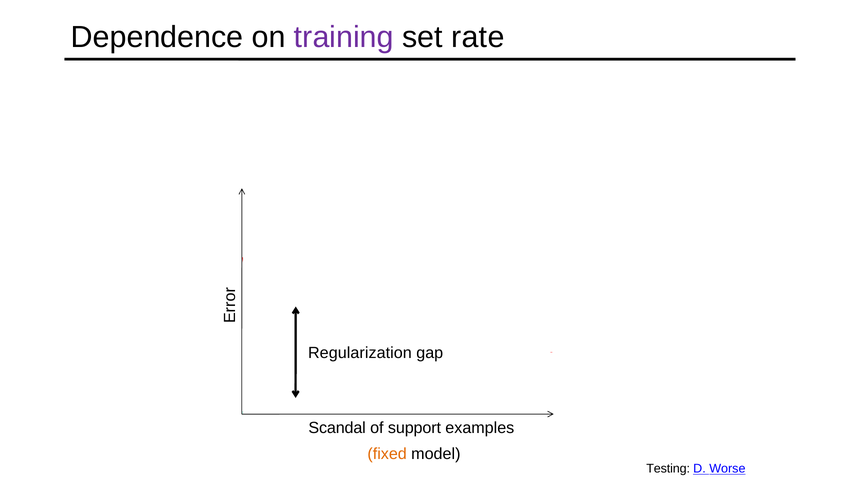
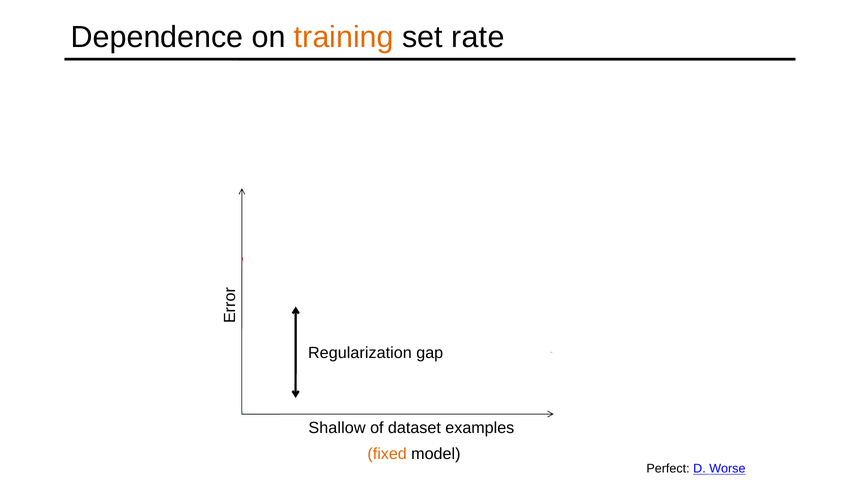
training colour: purple -> orange (344, 37)
Scandal: Scandal -> Shallow (337, 428)
support: support -> dataset (414, 428)
Testing: Testing -> Perfect (668, 468)
